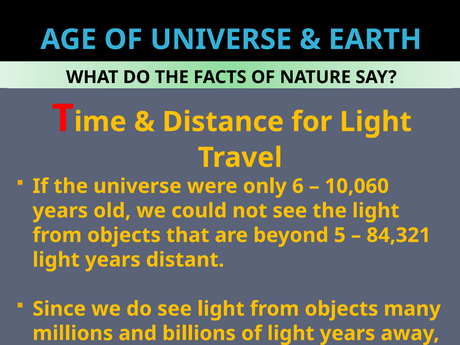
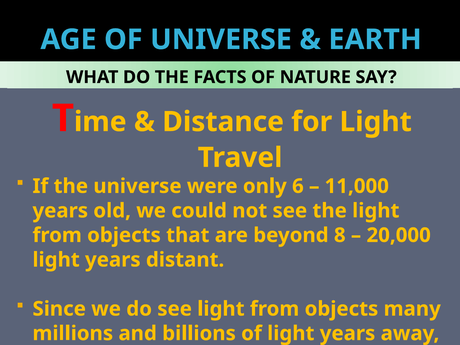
10,060: 10,060 -> 11,000 (357, 186)
5: 5 -> 8 (340, 235)
84,321: 84,321 -> 20,000 (399, 235)
